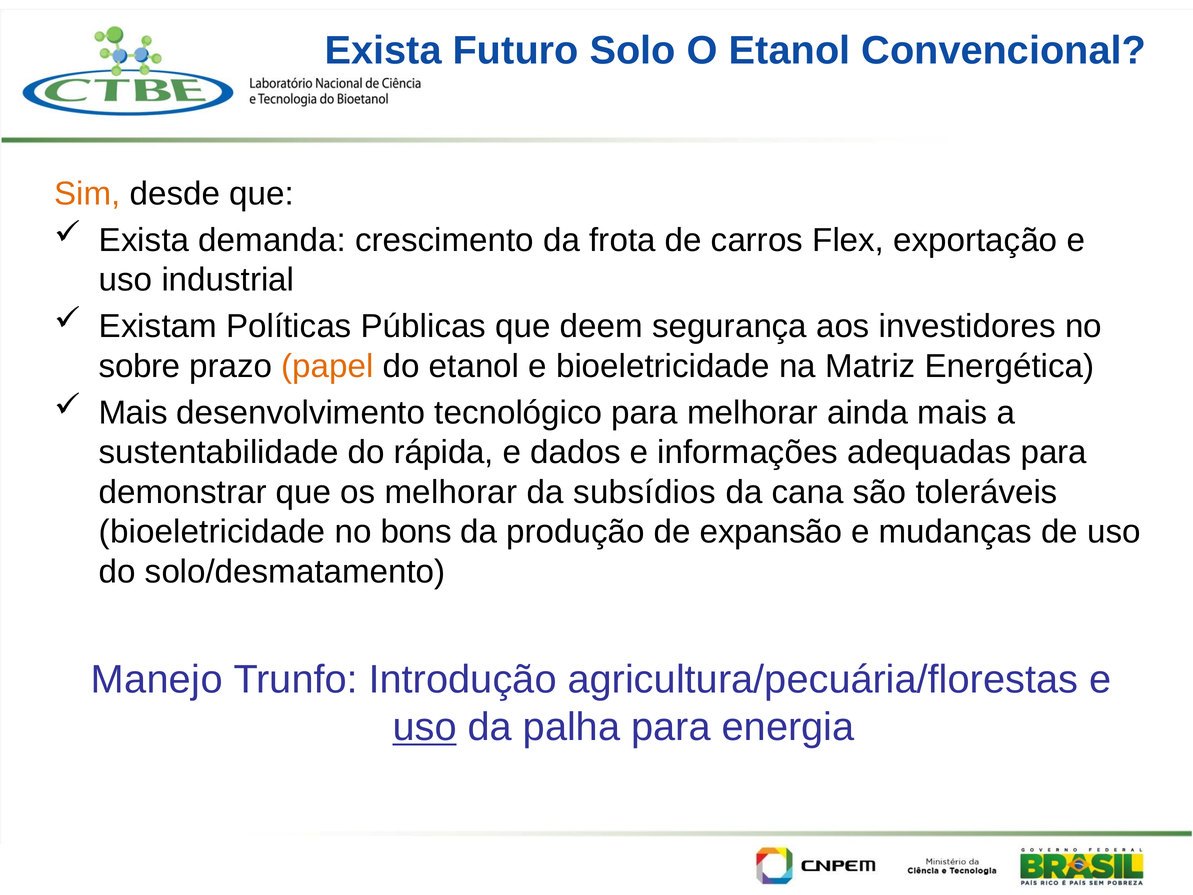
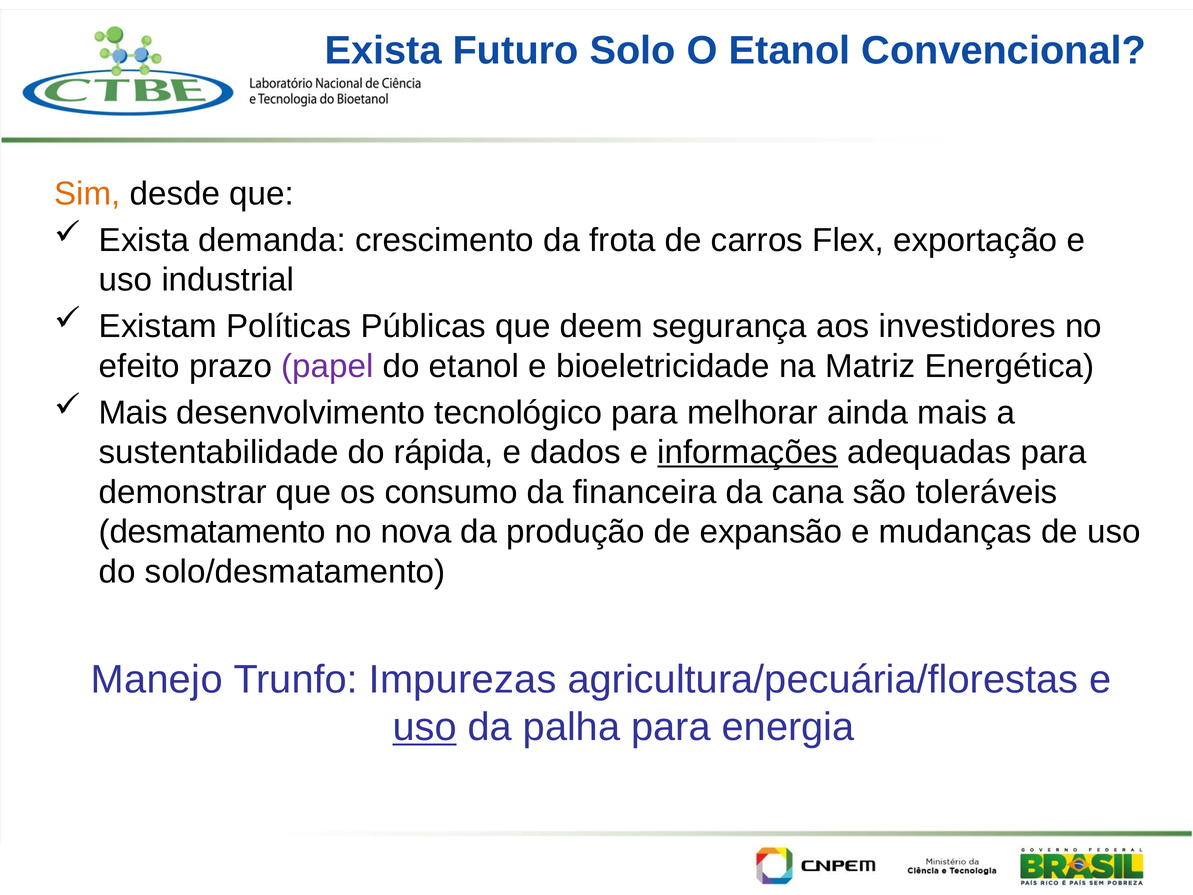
sobre: sobre -> efeito (139, 366)
papel colour: orange -> purple (328, 366)
informações underline: none -> present (748, 452)
os melhorar: melhorar -> consumo (451, 492)
subsídios: subsídios -> financeira (645, 492)
bioeletricidade: bioeletricidade -> desmatamento (212, 532)
bons: bons -> nova (416, 532)
Introdução: Introdução -> Impurezas (463, 679)
